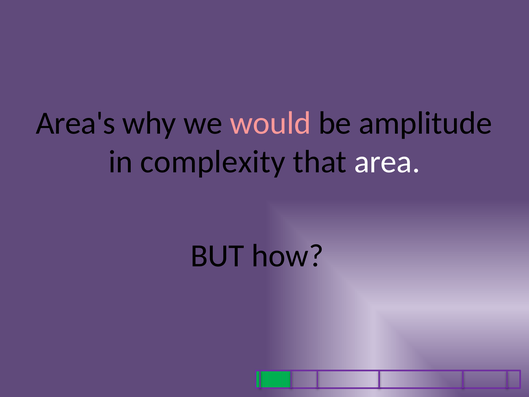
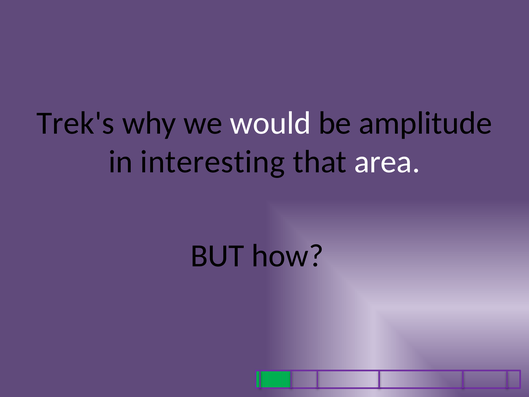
Area's: Area's -> Trek's (75, 123)
would colour: pink -> white (270, 123)
complexity: complexity -> interesting (213, 162)
